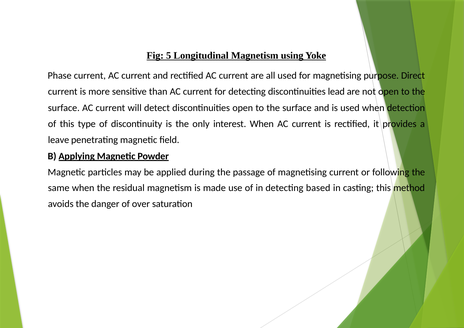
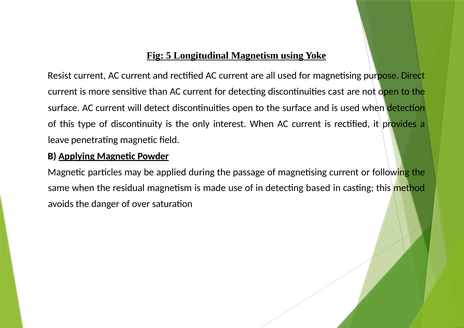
Phase: Phase -> Resist (60, 76)
lead: lead -> cast (336, 92)
